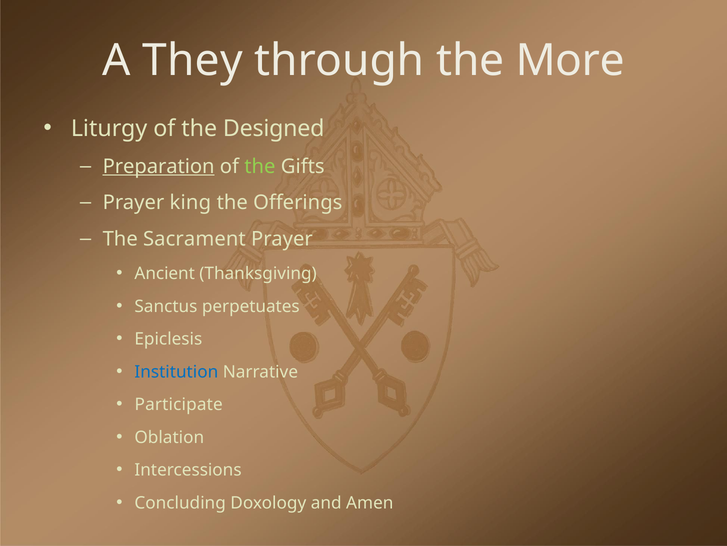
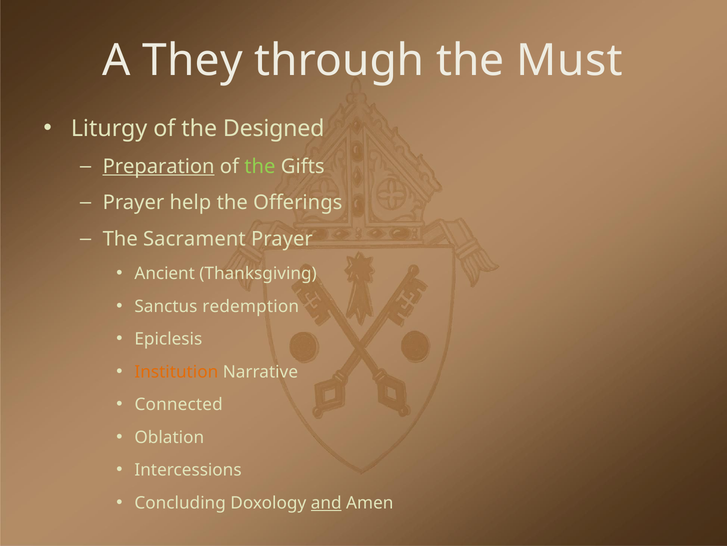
More: More -> Must (570, 61)
king: king -> help (190, 203)
perpetuates: perpetuates -> redemption (251, 306)
Institution colour: blue -> orange (176, 371)
Participate: Participate -> Connected (179, 404)
and underline: none -> present (326, 502)
